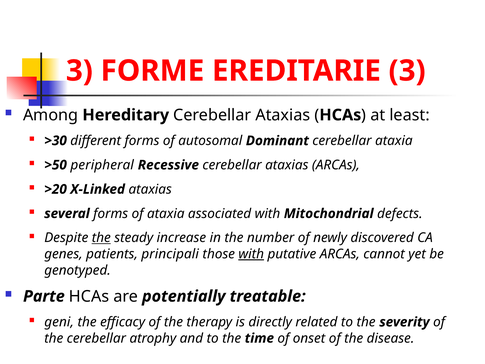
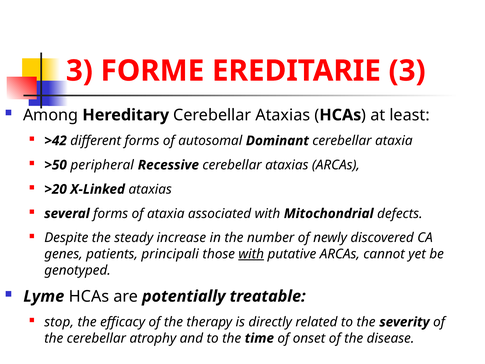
>30: >30 -> >42 (56, 141)
the underline: present -> none (101, 238)
Parte: Parte -> Lyme (44, 296)
geni: geni -> stop (59, 322)
